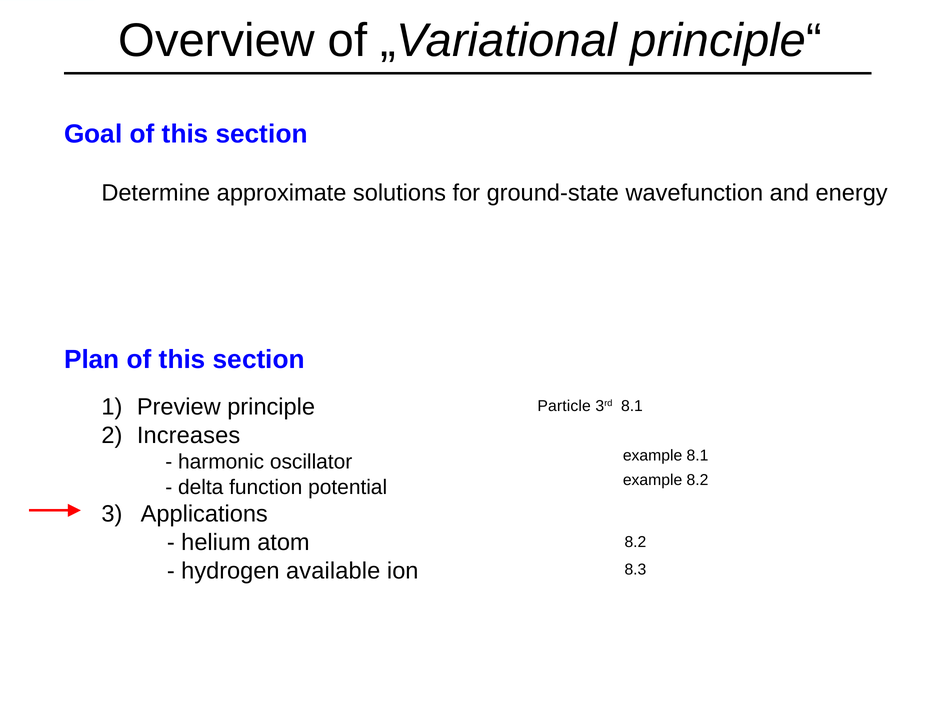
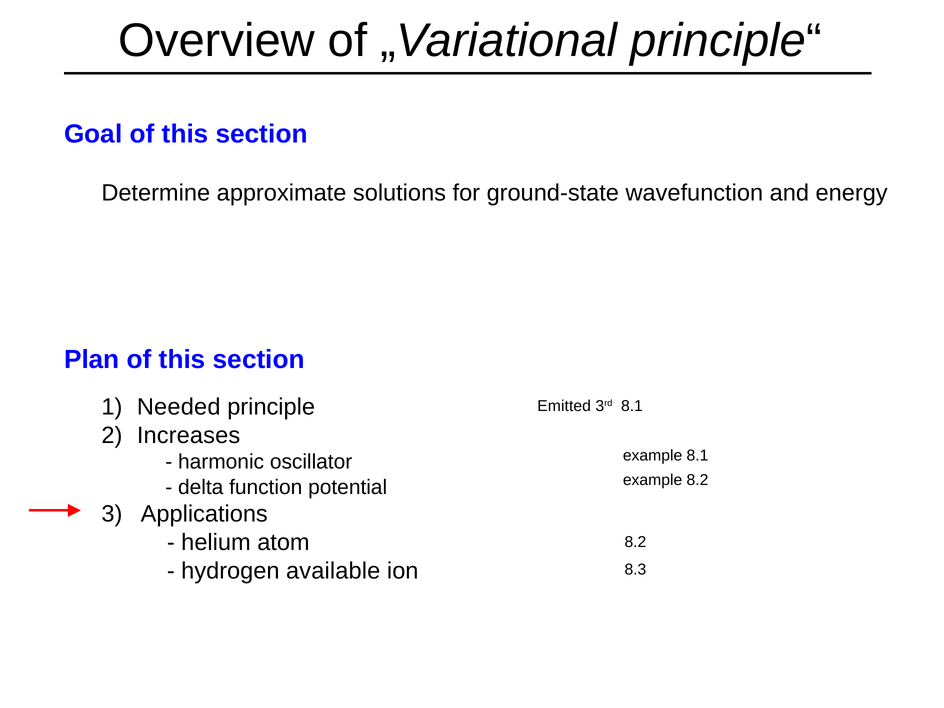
Preview: Preview -> Needed (179, 407)
Particle: Particle -> Emitted (564, 406)
